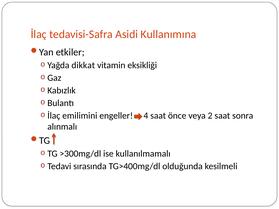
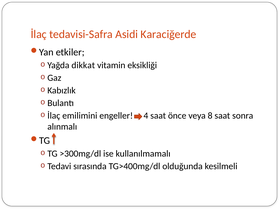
Kullanımına: Kullanımına -> Karaciğerde (168, 34)
2: 2 -> 8 (210, 116)
